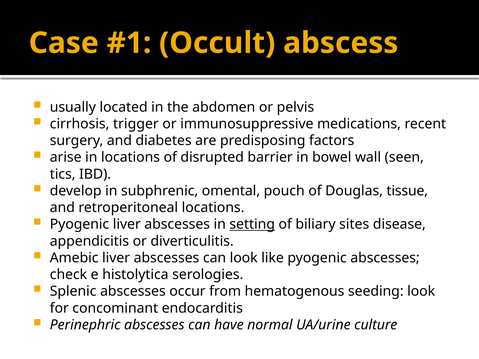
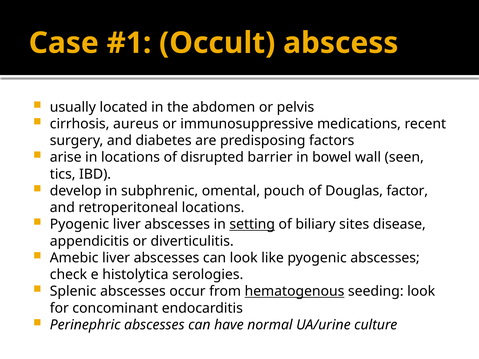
trigger: trigger -> aureus (136, 124)
tissue: tissue -> factor (407, 191)
hematogenous underline: none -> present (295, 292)
